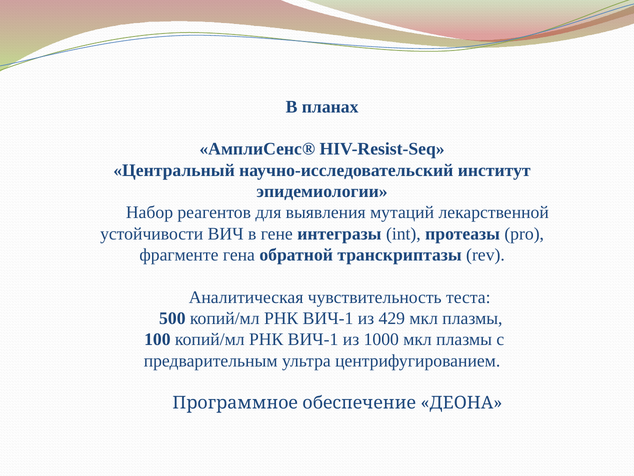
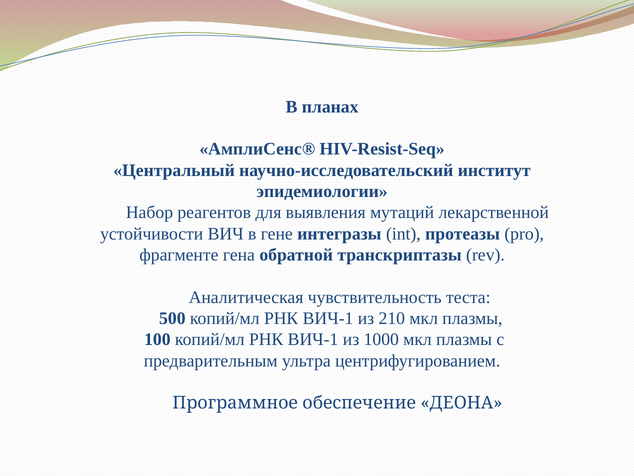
429: 429 -> 210 (392, 318)
